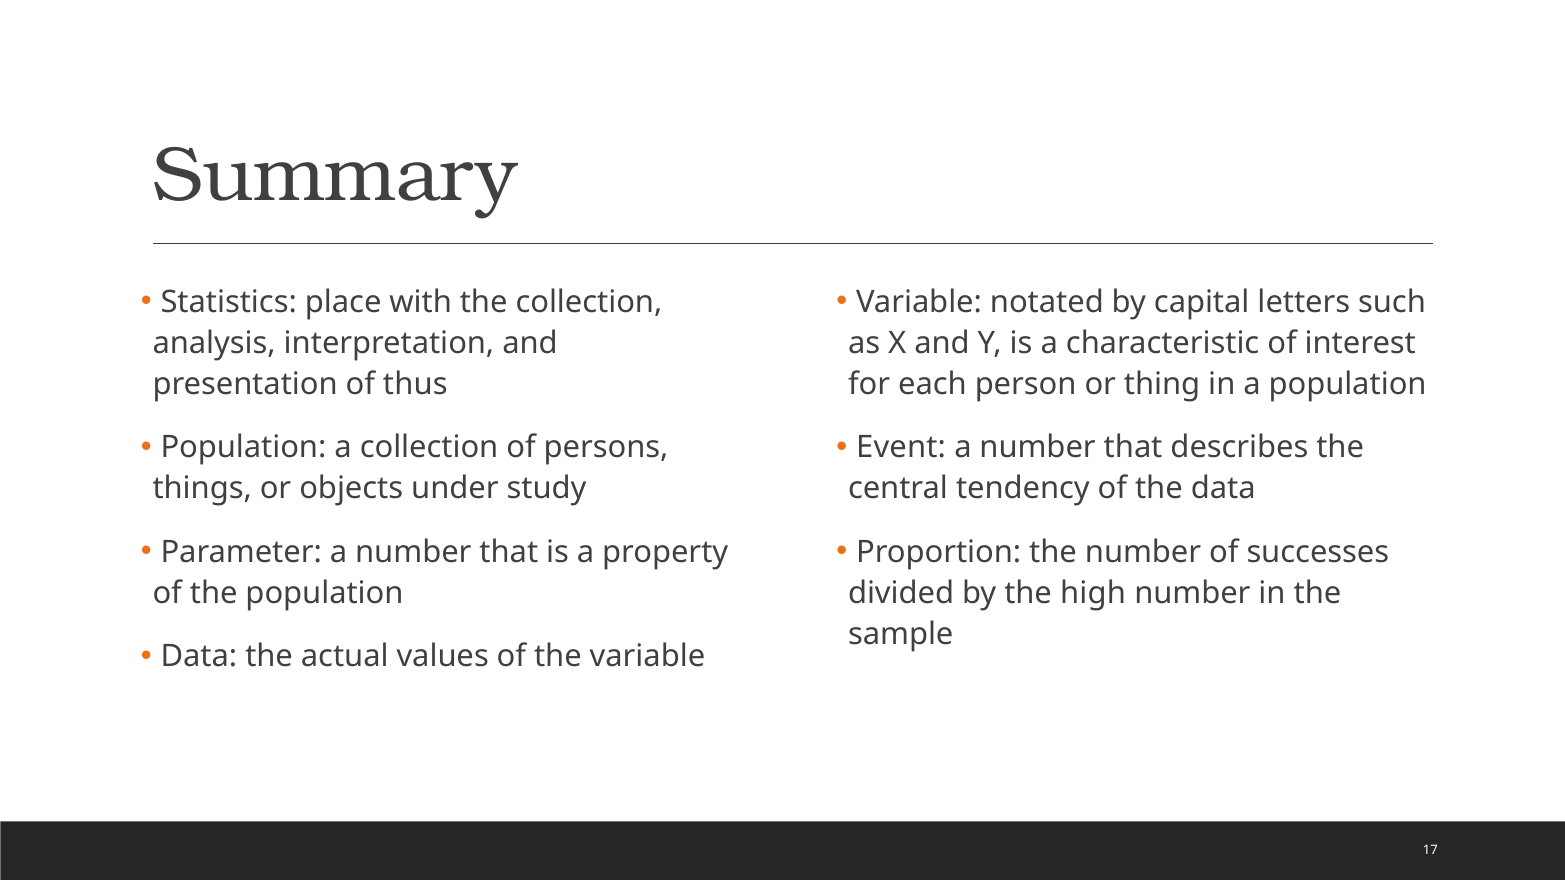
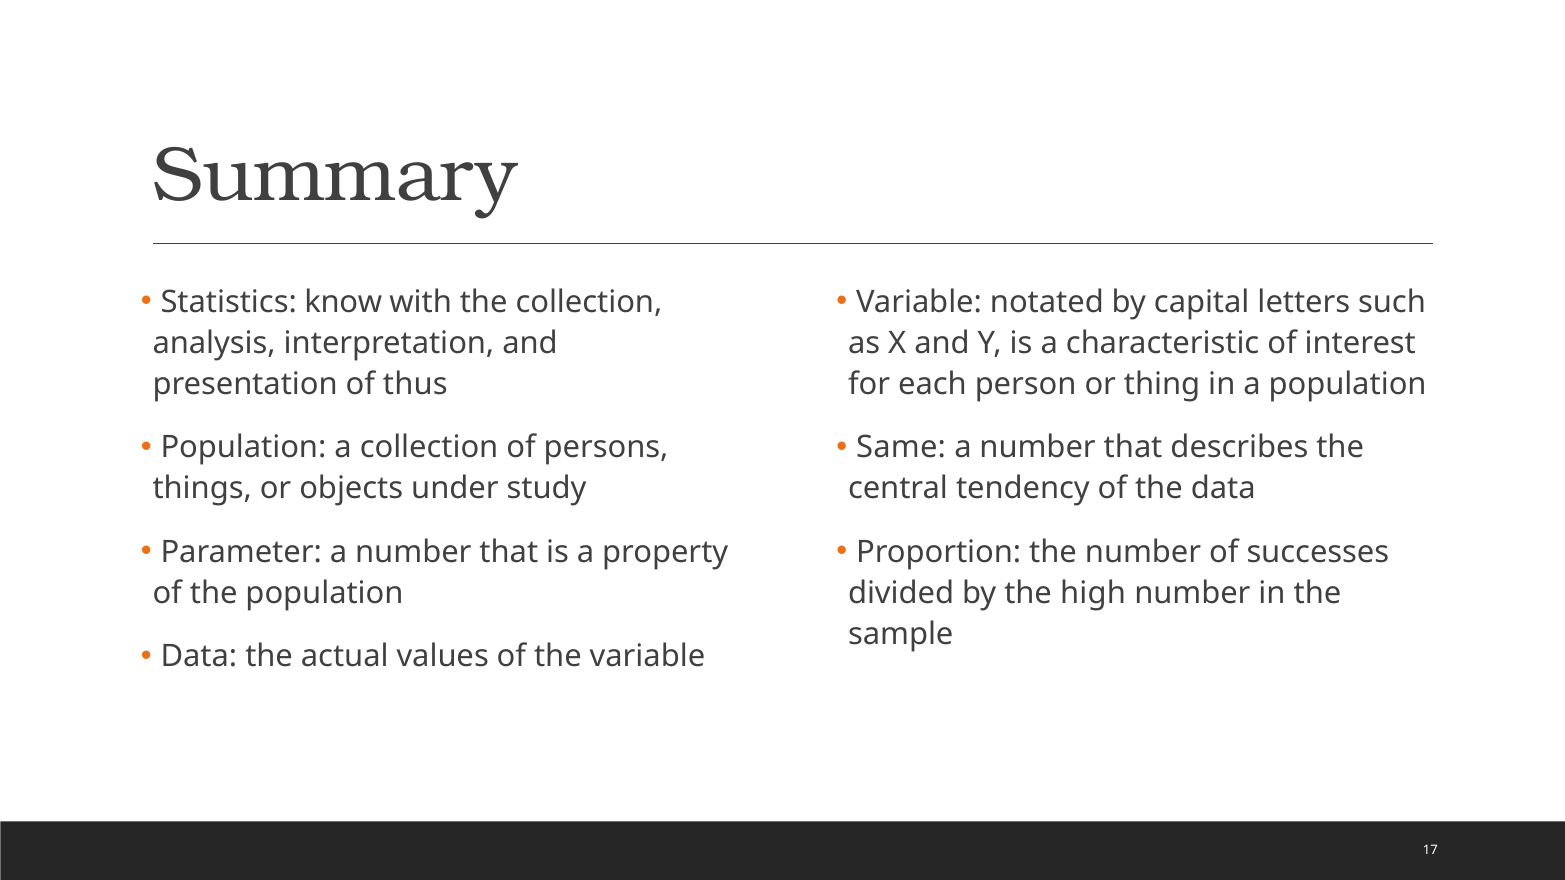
place: place -> know (343, 303)
Event: Event -> Same (901, 448)
